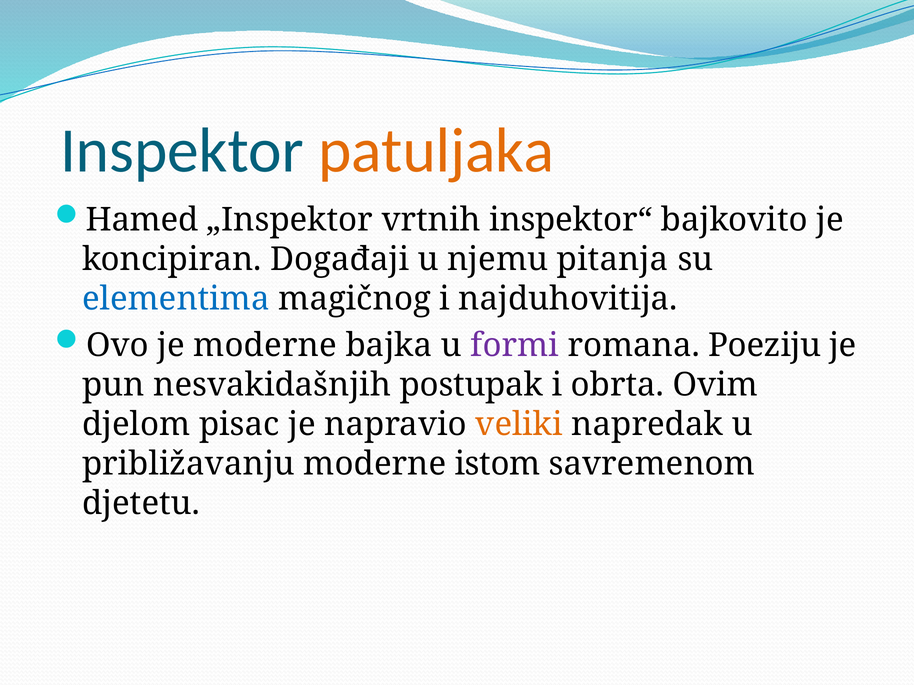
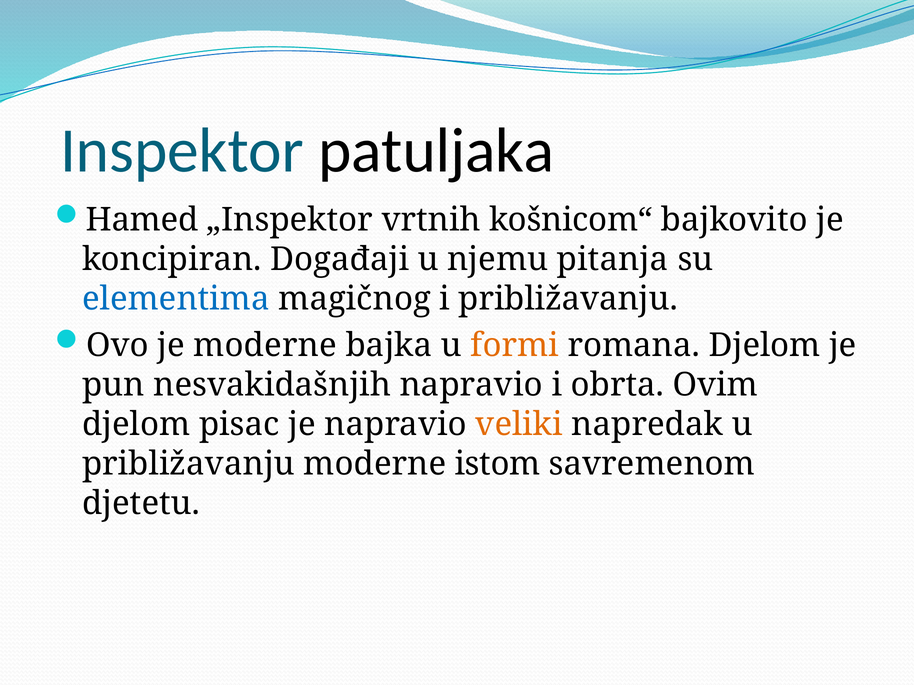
patuljaka colour: orange -> black (436, 151)
inspektor“: inspektor“ -> košnicom“ (571, 220)
i najduhovitija: najduhovitija -> približavanju (568, 299)
formi colour: purple -> orange (515, 345)
romana Poeziju: Poeziju -> Djelom (765, 345)
nesvakidašnjih postupak: postupak -> napravio (471, 385)
